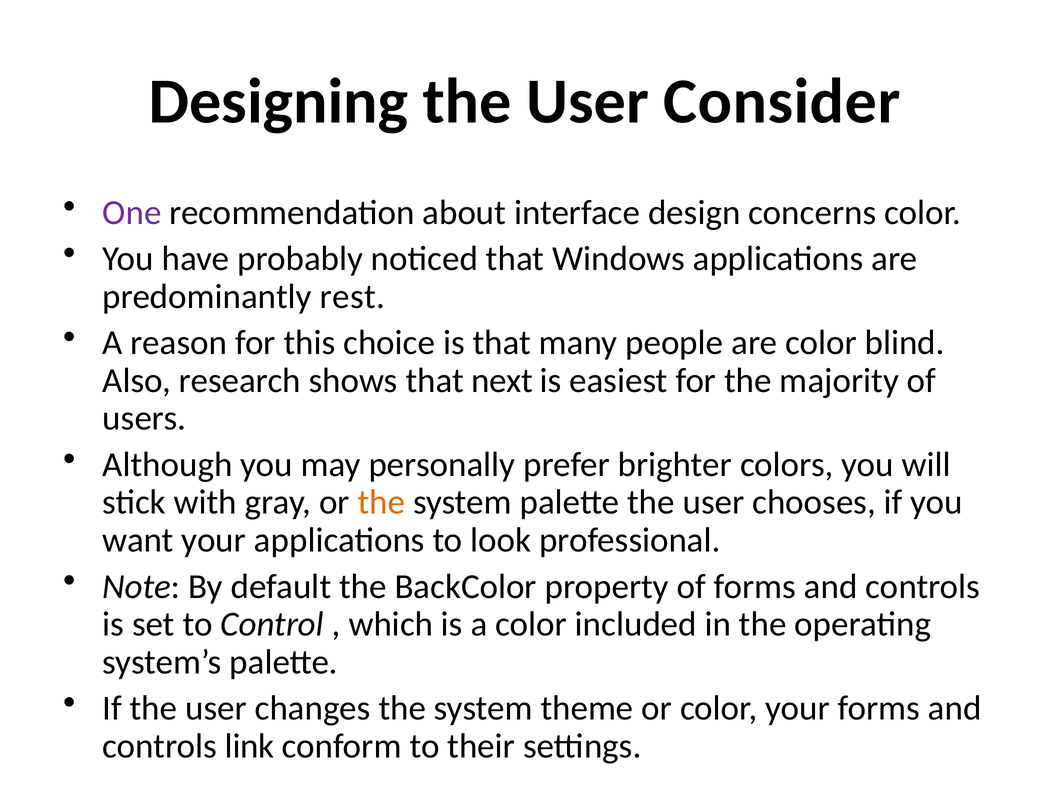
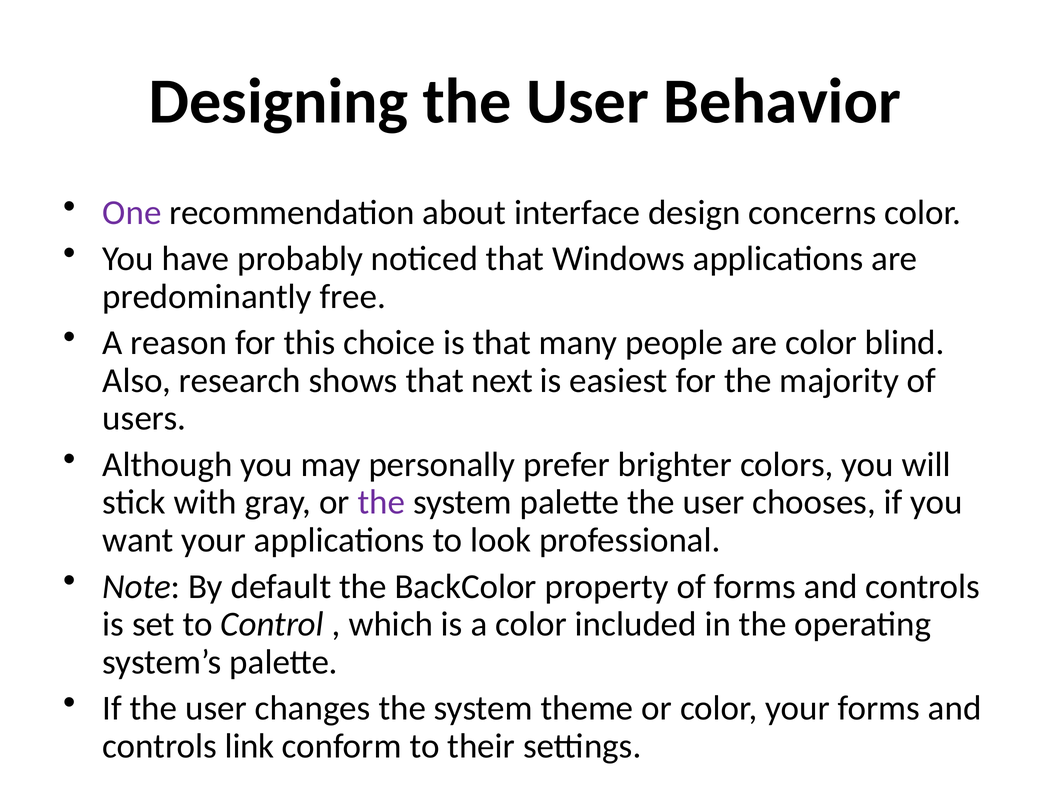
Consider: Consider -> Behavior (782, 102)
rest: rest -> free (353, 297)
the colour: orange -> purple (381, 503)
